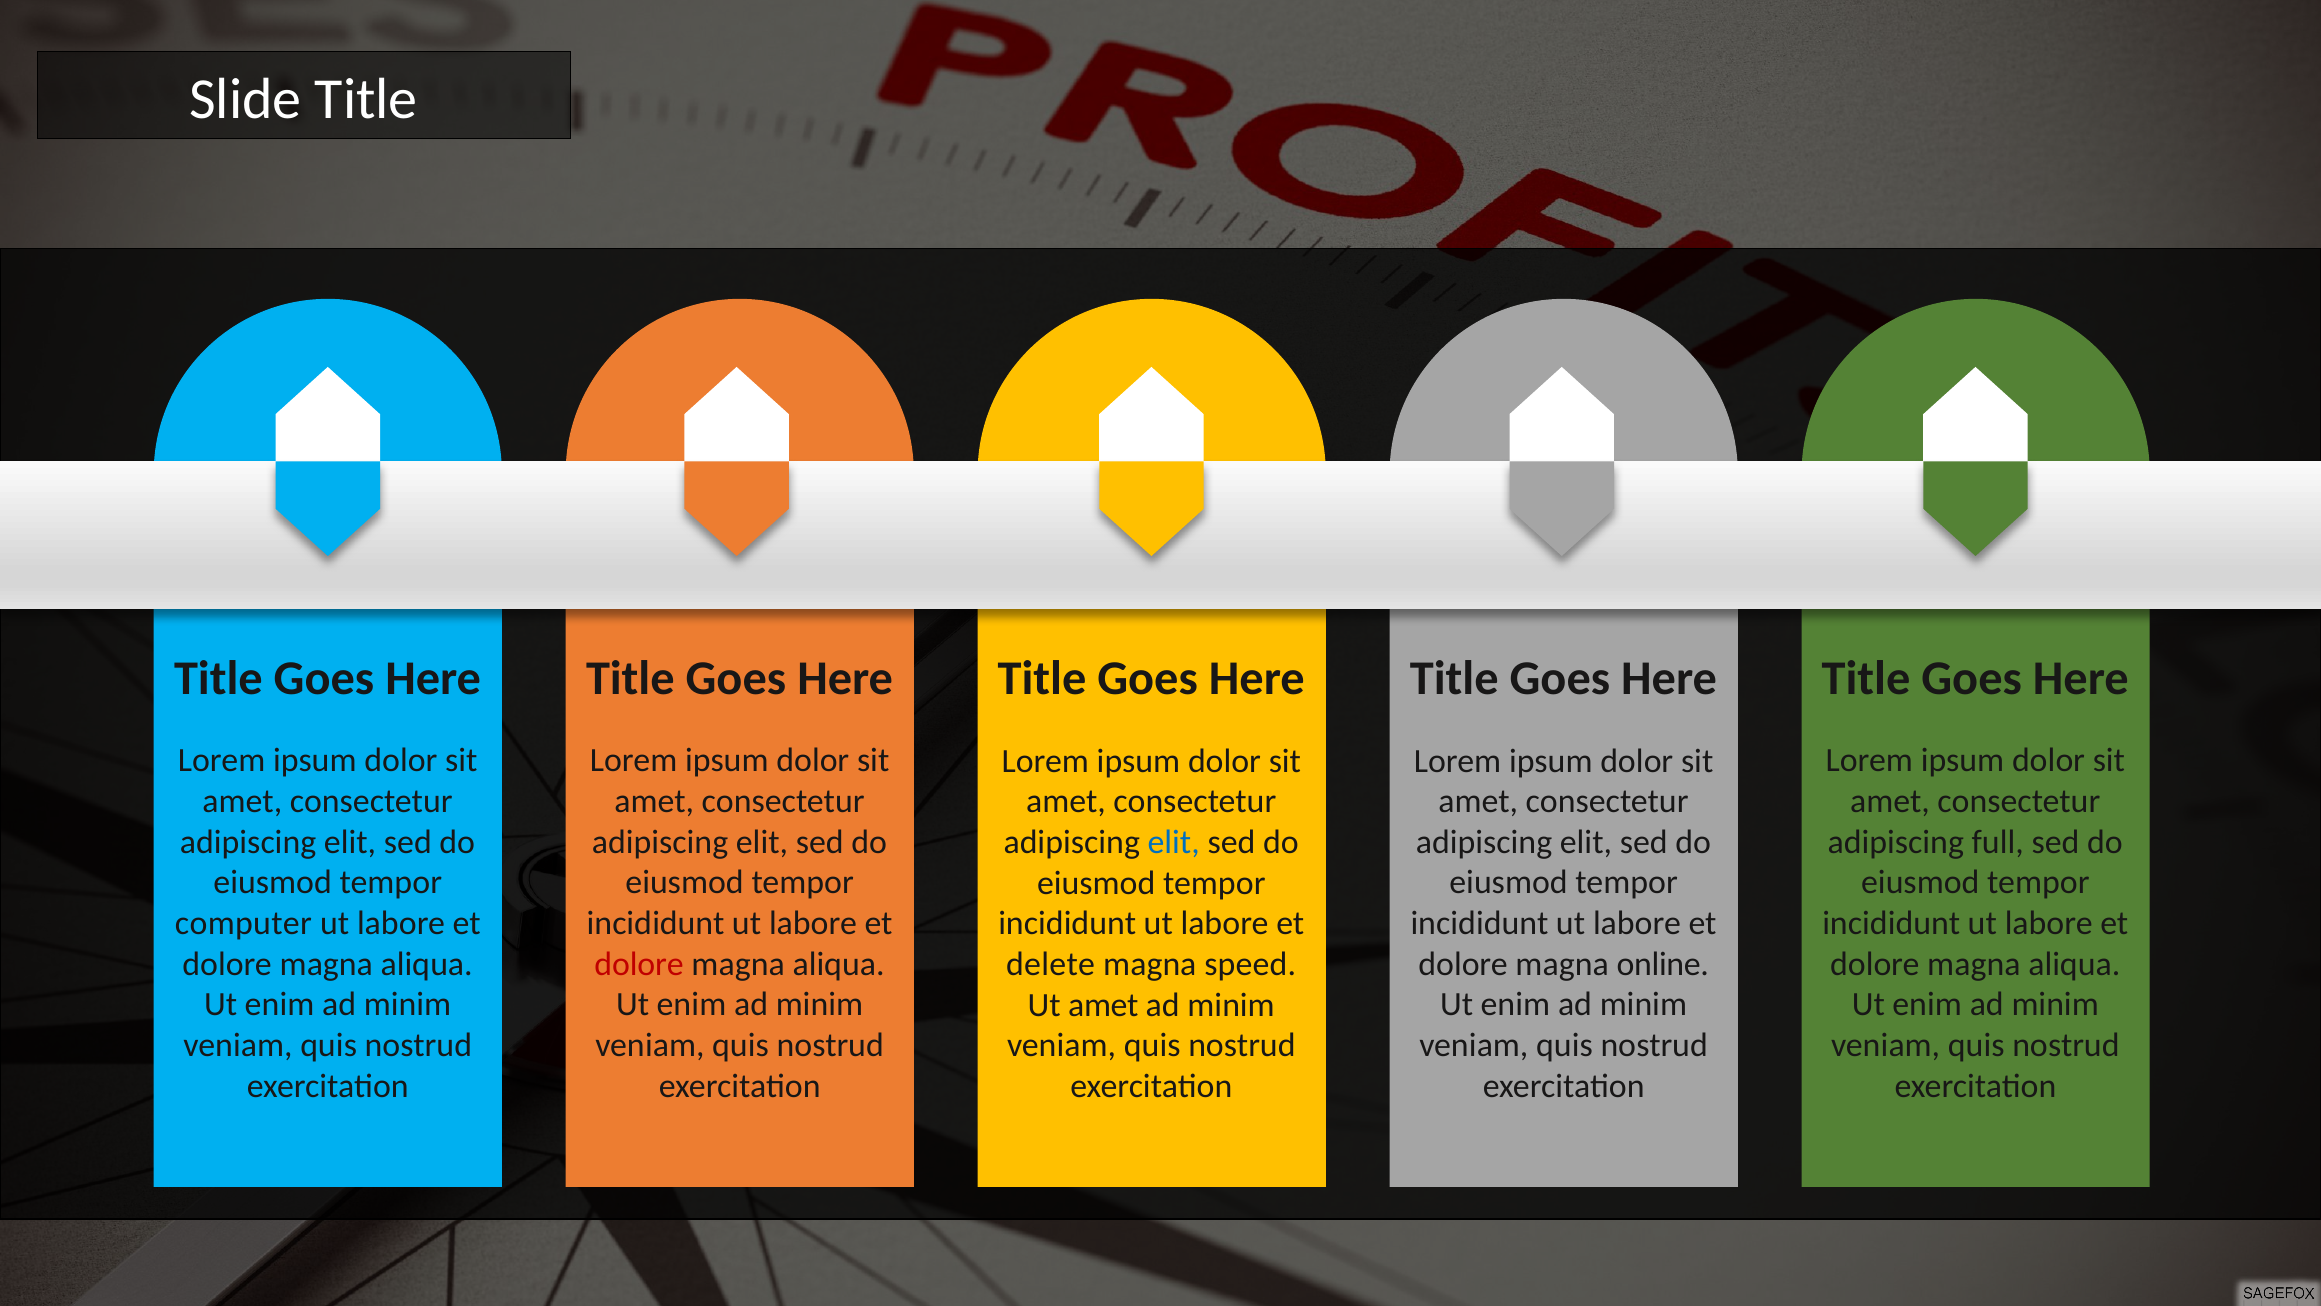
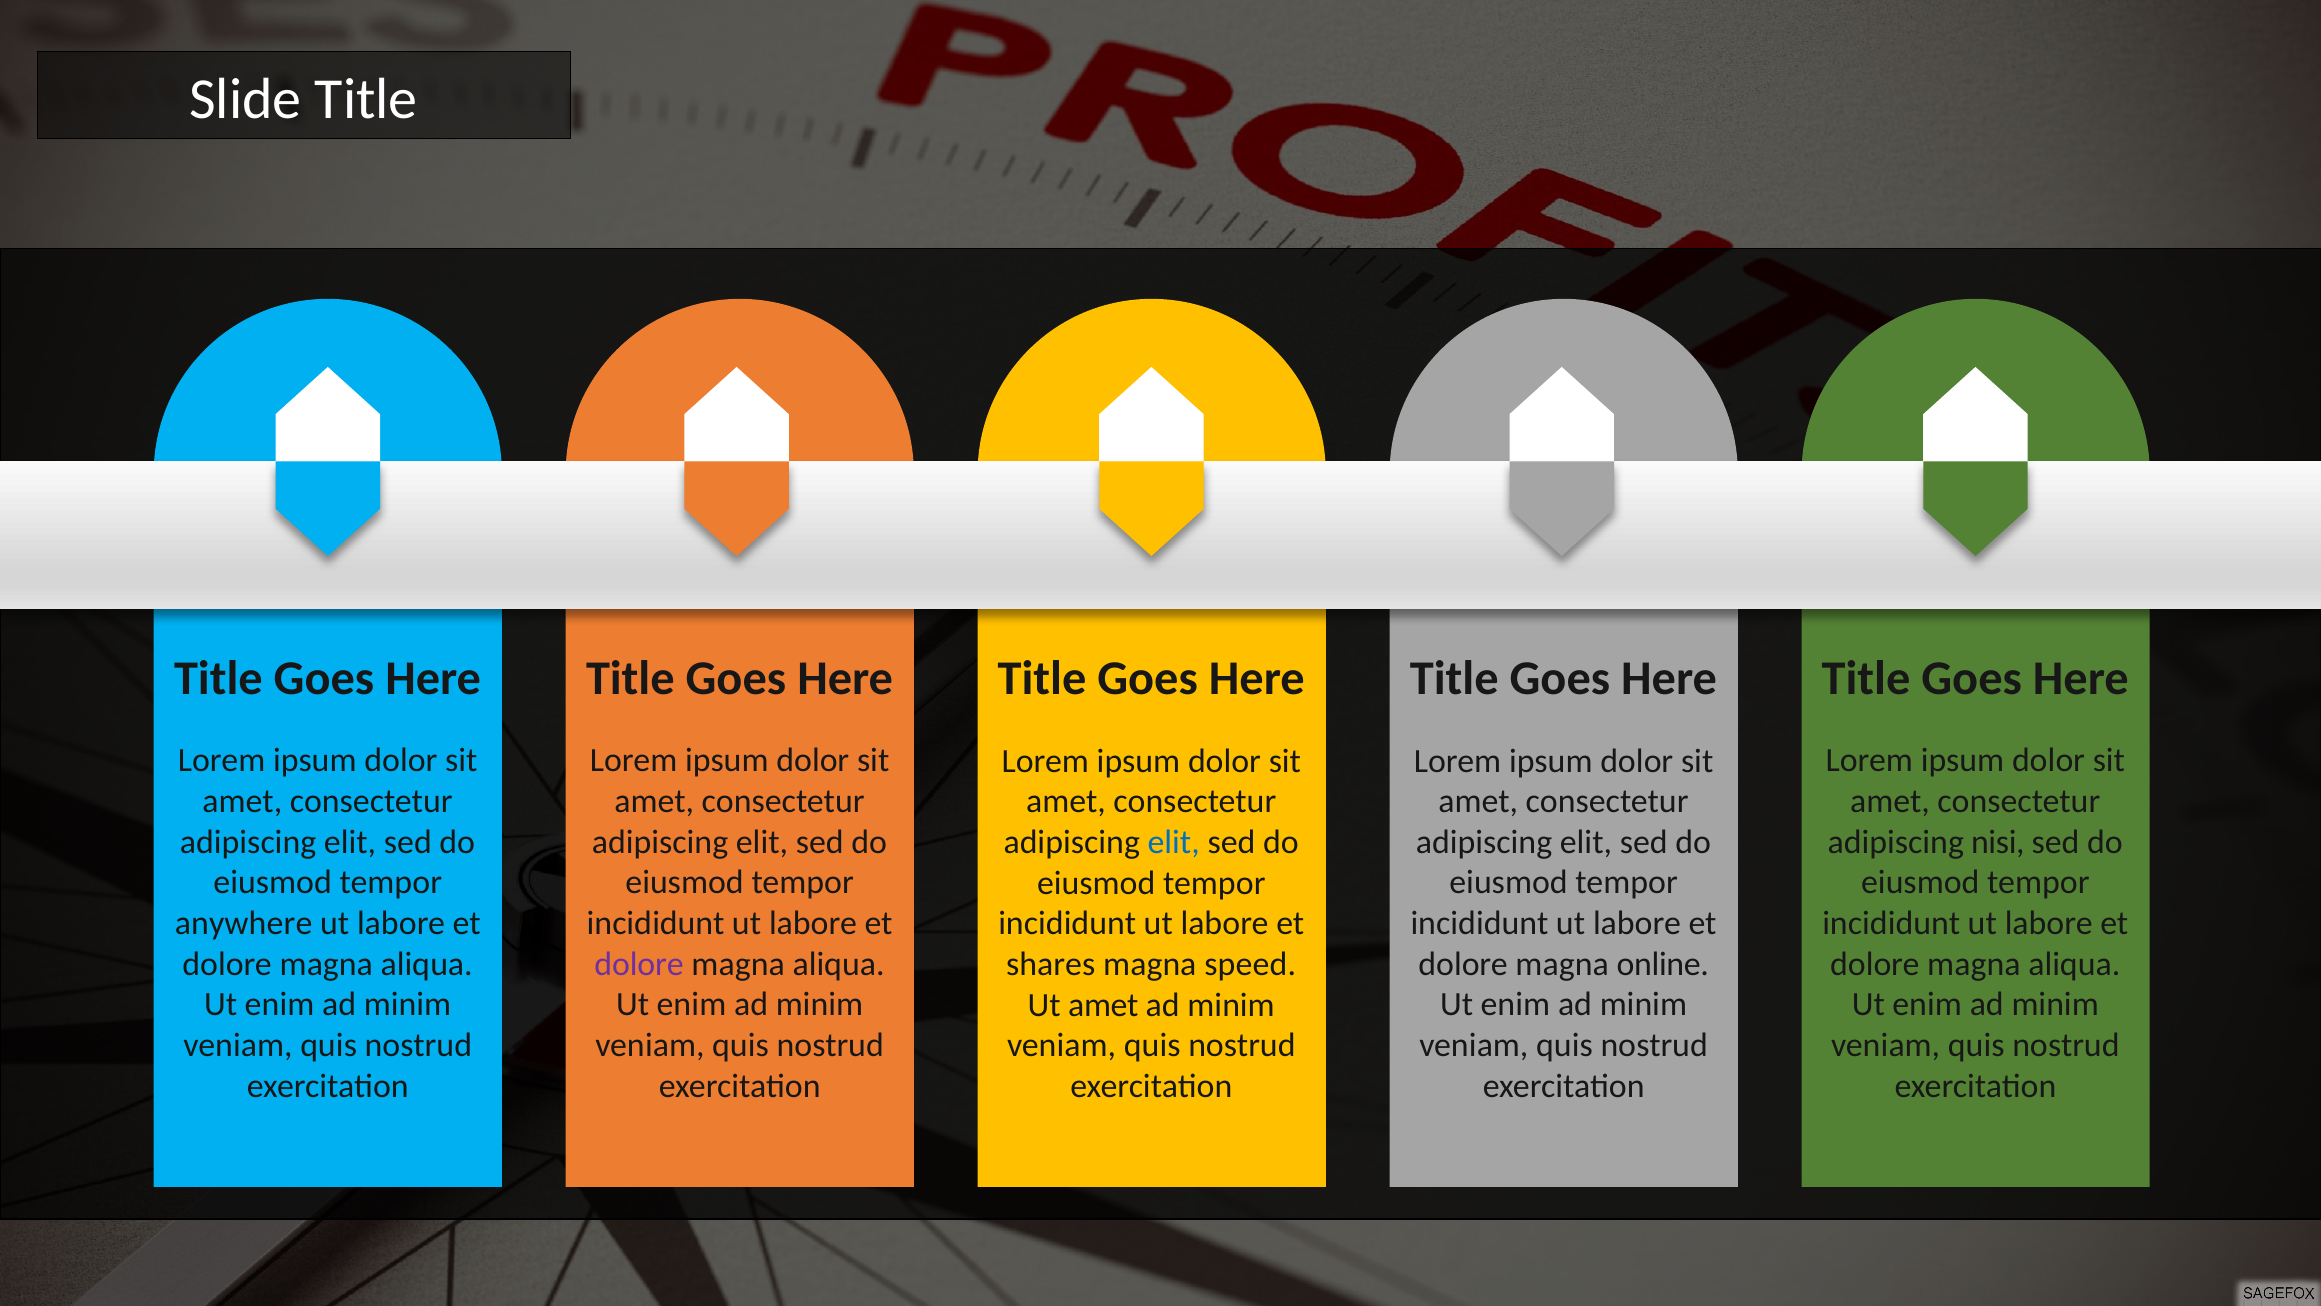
full: full -> nisi (1998, 842)
computer: computer -> anywhere (244, 923)
dolore colour: red -> purple (639, 964)
delete: delete -> shares (1051, 964)
